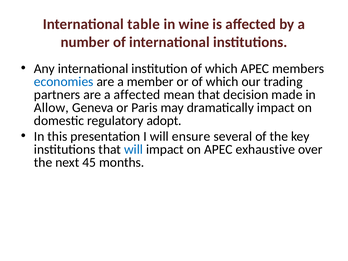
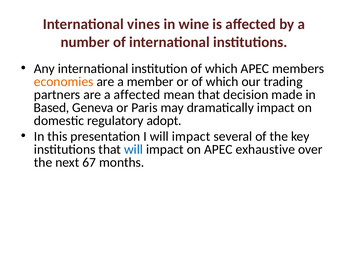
table: table -> vines (144, 24)
economies colour: blue -> orange (64, 82)
Allow: Allow -> Based (52, 108)
I will ensure: ensure -> impact (191, 136)
45: 45 -> 67 (89, 162)
